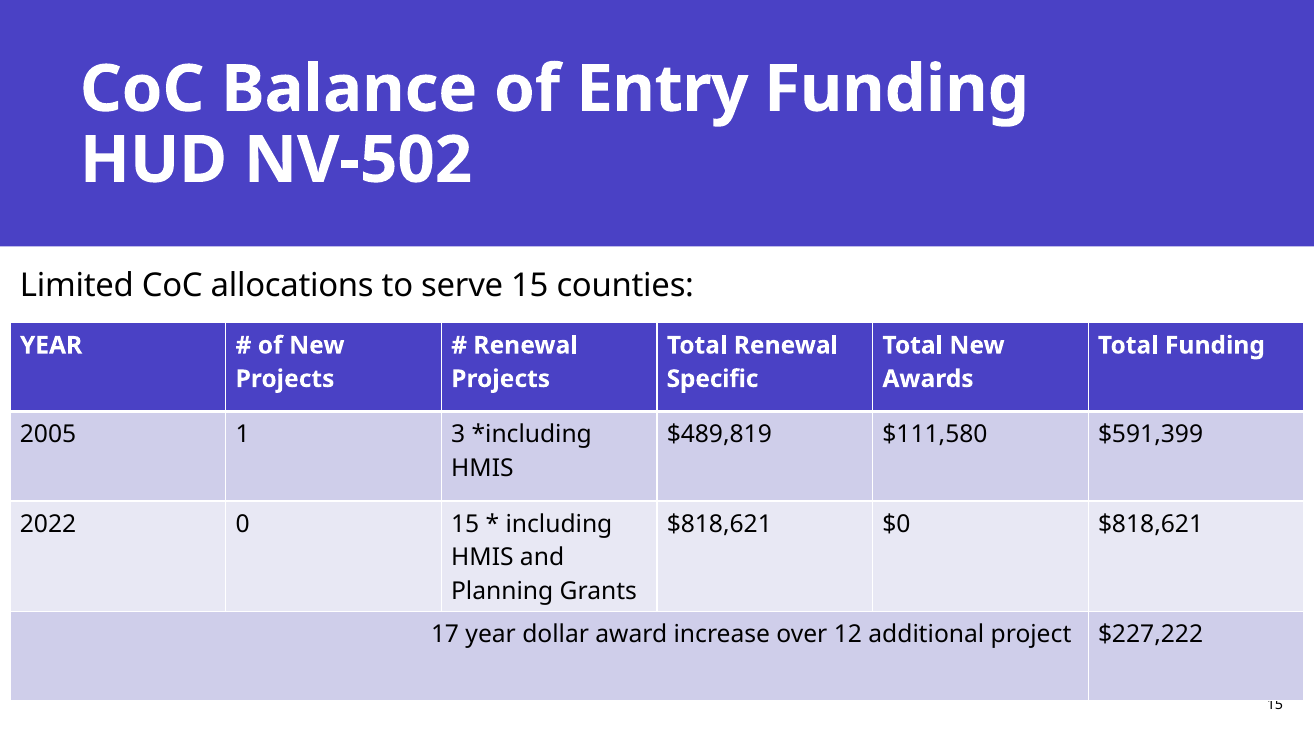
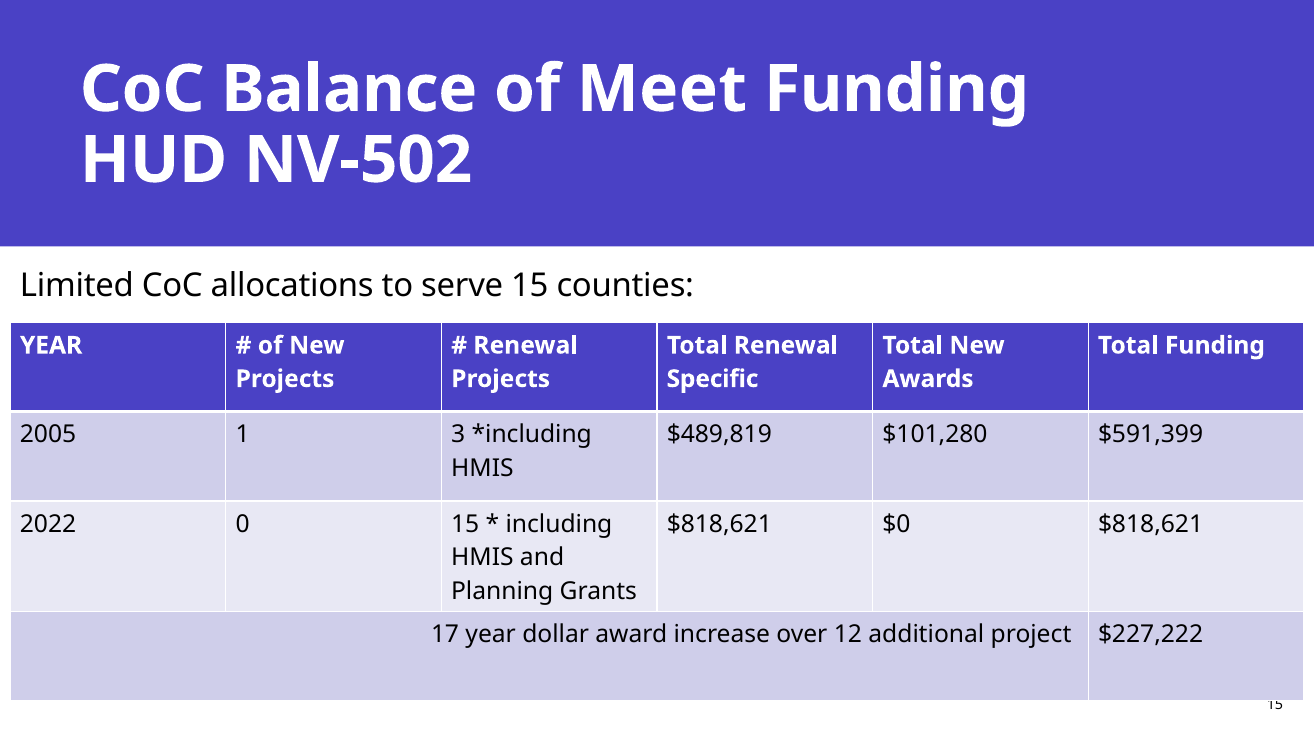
Entry: Entry -> Meet (662, 89)
$111,580: $111,580 -> $101,280 (935, 435)
